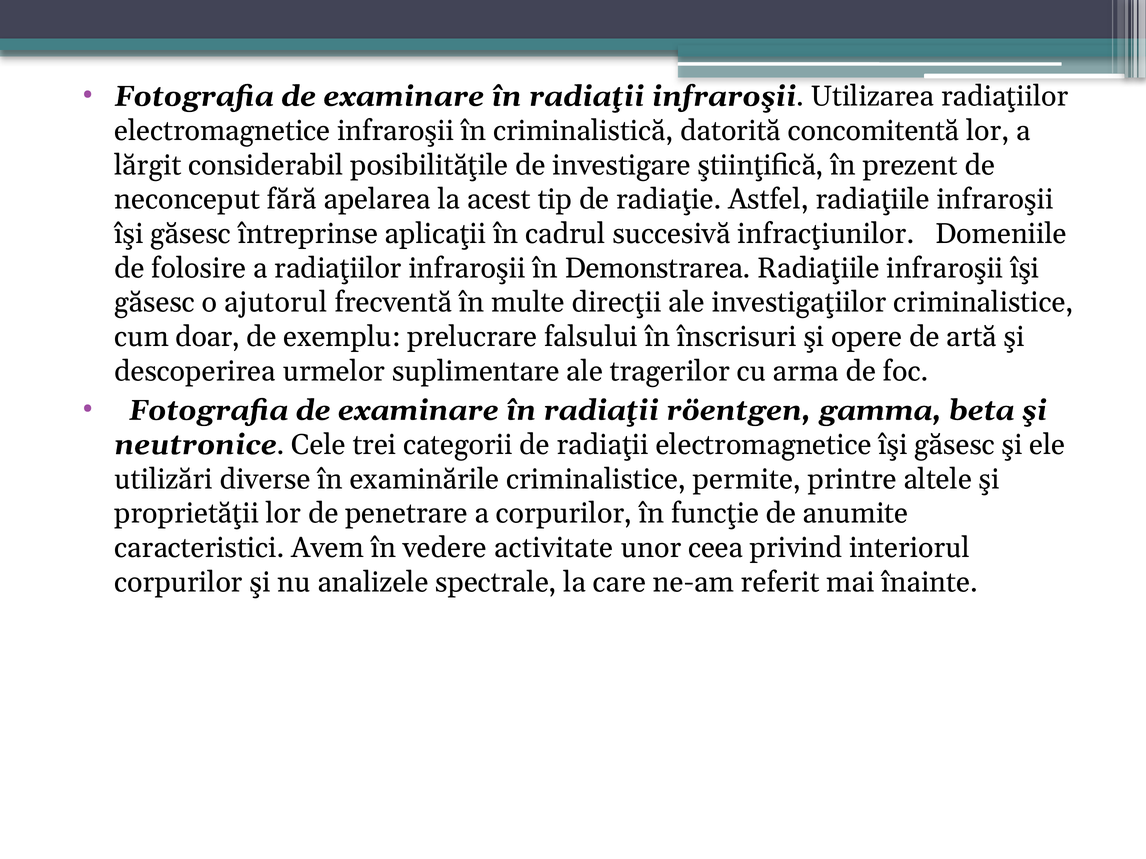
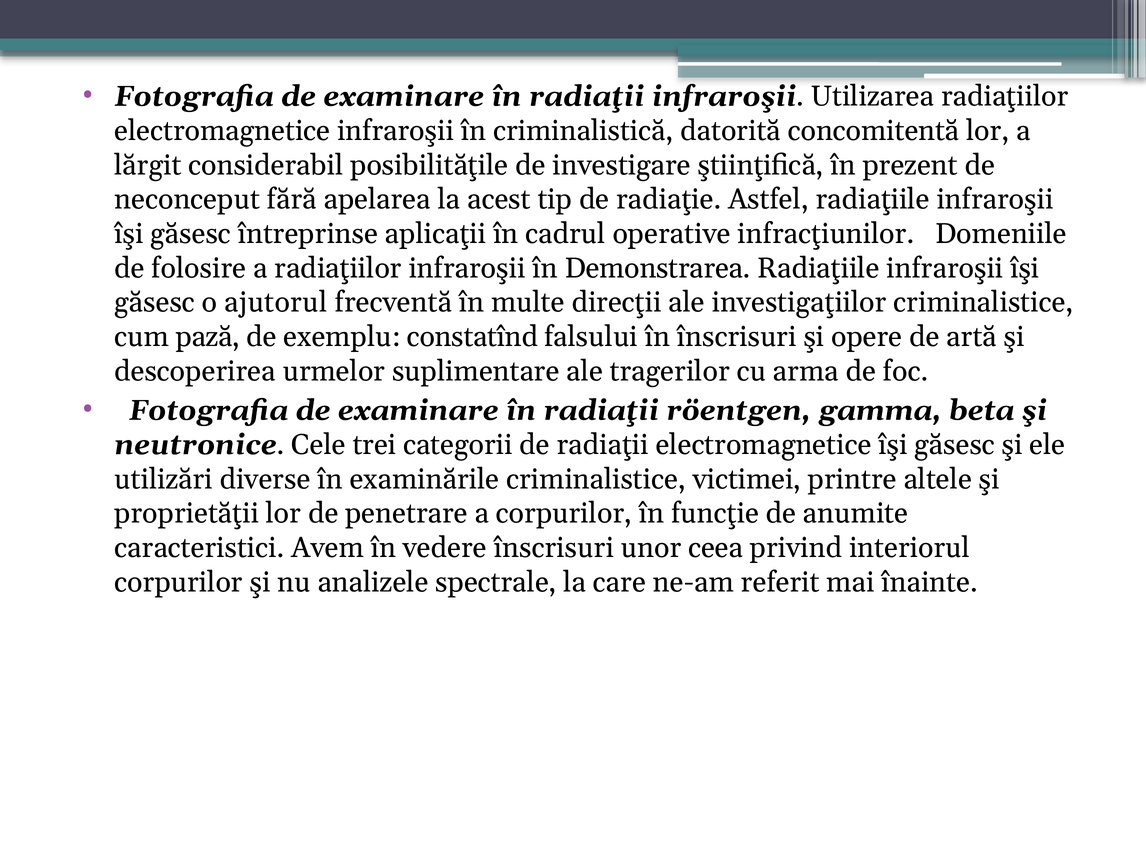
succesivă: succesivă -> operative (672, 234)
doar: doar -> pază (208, 337)
prelucrare: prelucrare -> constatînd (472, 337)
permite: permite -> victimei (747, 479)
vedere activitate: activitate -> înscrisuri (554, 548)
